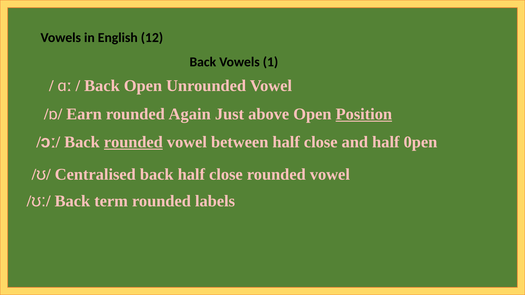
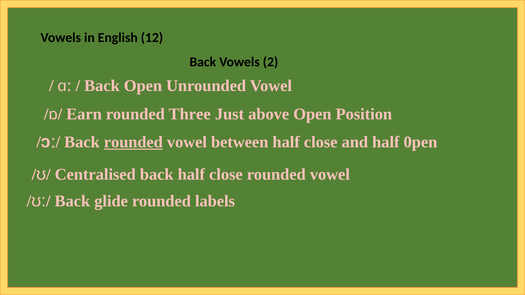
1: 1 -> 2 (271, 62)
Again: Again -> Three (190, 114)
Position underline: present -> none (364, 114)
term: term -> glide (111, 201)
